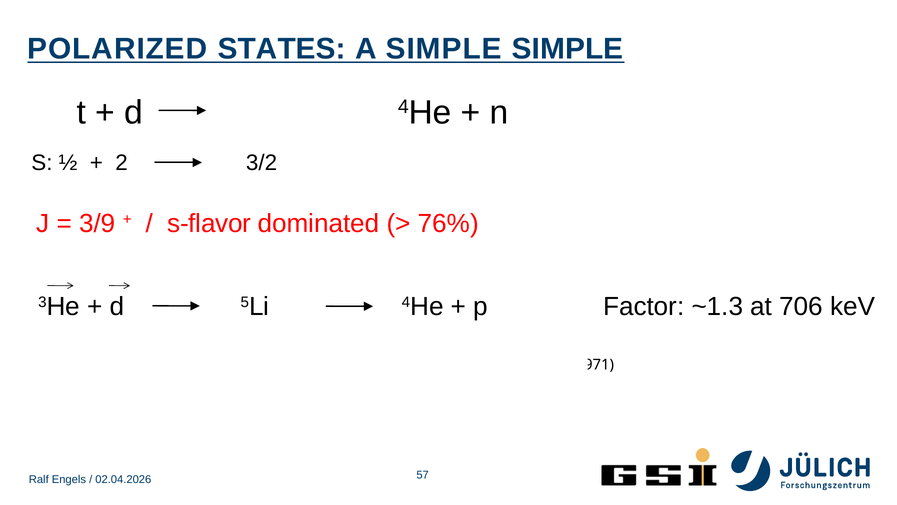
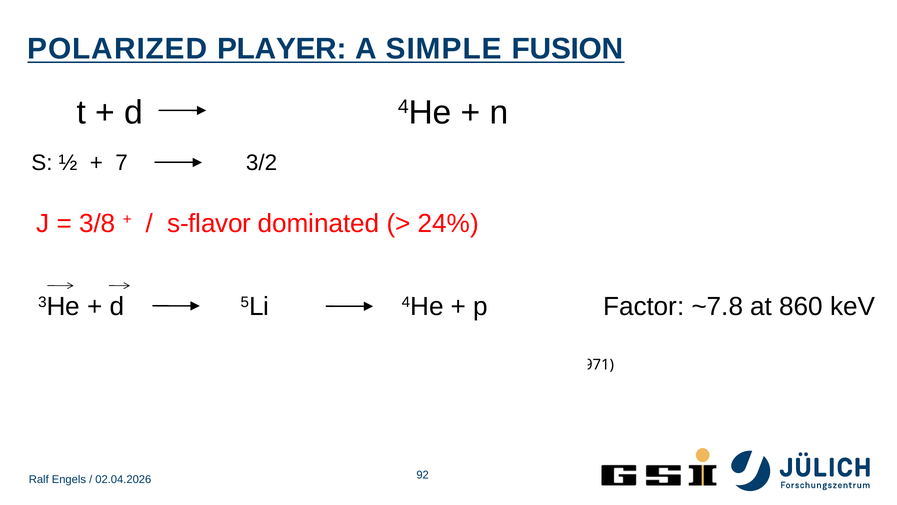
STATES: STATES -> PLAYER (282, 49)
SIMPLE SIMPLE: SIMPLE -> FUSION (568, 49)
2: 2 -> 7 (122, 163)
3/9: 3/9 -> 3/8 (97, 223)
76%: 76% -> 24% (448, 223)
~1.3: ~1.3 -> ~7.8 (717, 306)
706: 706 -> 860 (801, 306)
57: 57 -> 92 (423, 475)
